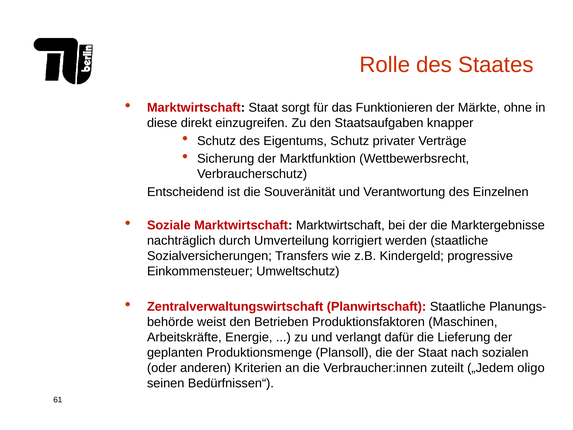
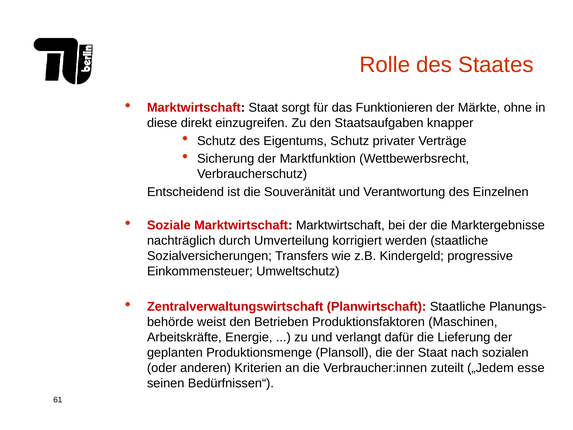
oligo: oligo -> esse (531, 368)
